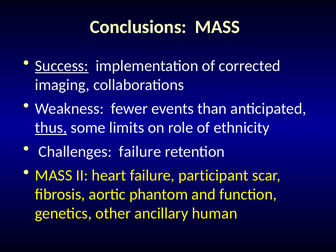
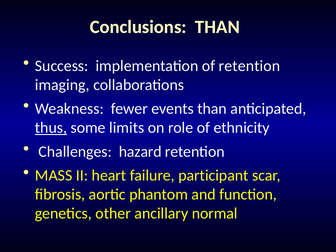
Conclusions MASS: MASS -> THAN (217, 27)
Success underline: present -> none (62, 66)
of corrected: corrected -> retention (249, 66)
Challenges failure: failure -> hazard (140, 152)
human: human -> normal (215, 213)
